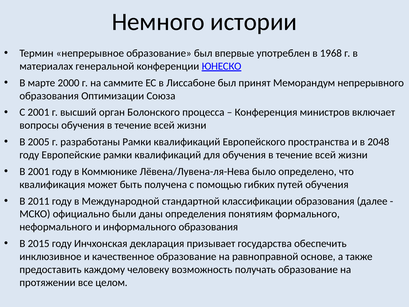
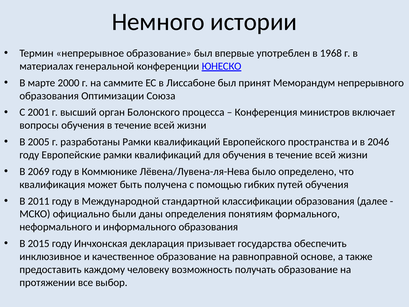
2048: 2048 -> 2046 (378, 142)
В 2001: 2001 -> 2069 (39, 171)
целом: целом -> выбор (111, 282)
